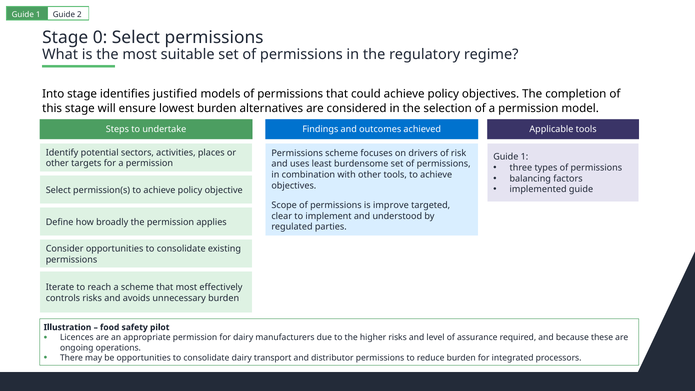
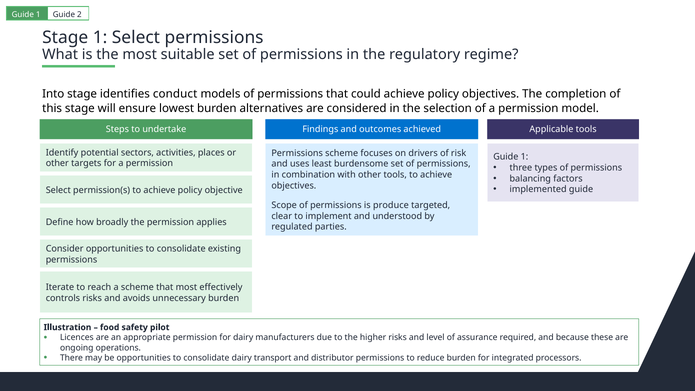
Stage 0: 0 -> 1 (100, 37)
justified: justified -> conduct (175, 94)
improve: improve -> produce (391, 205)
